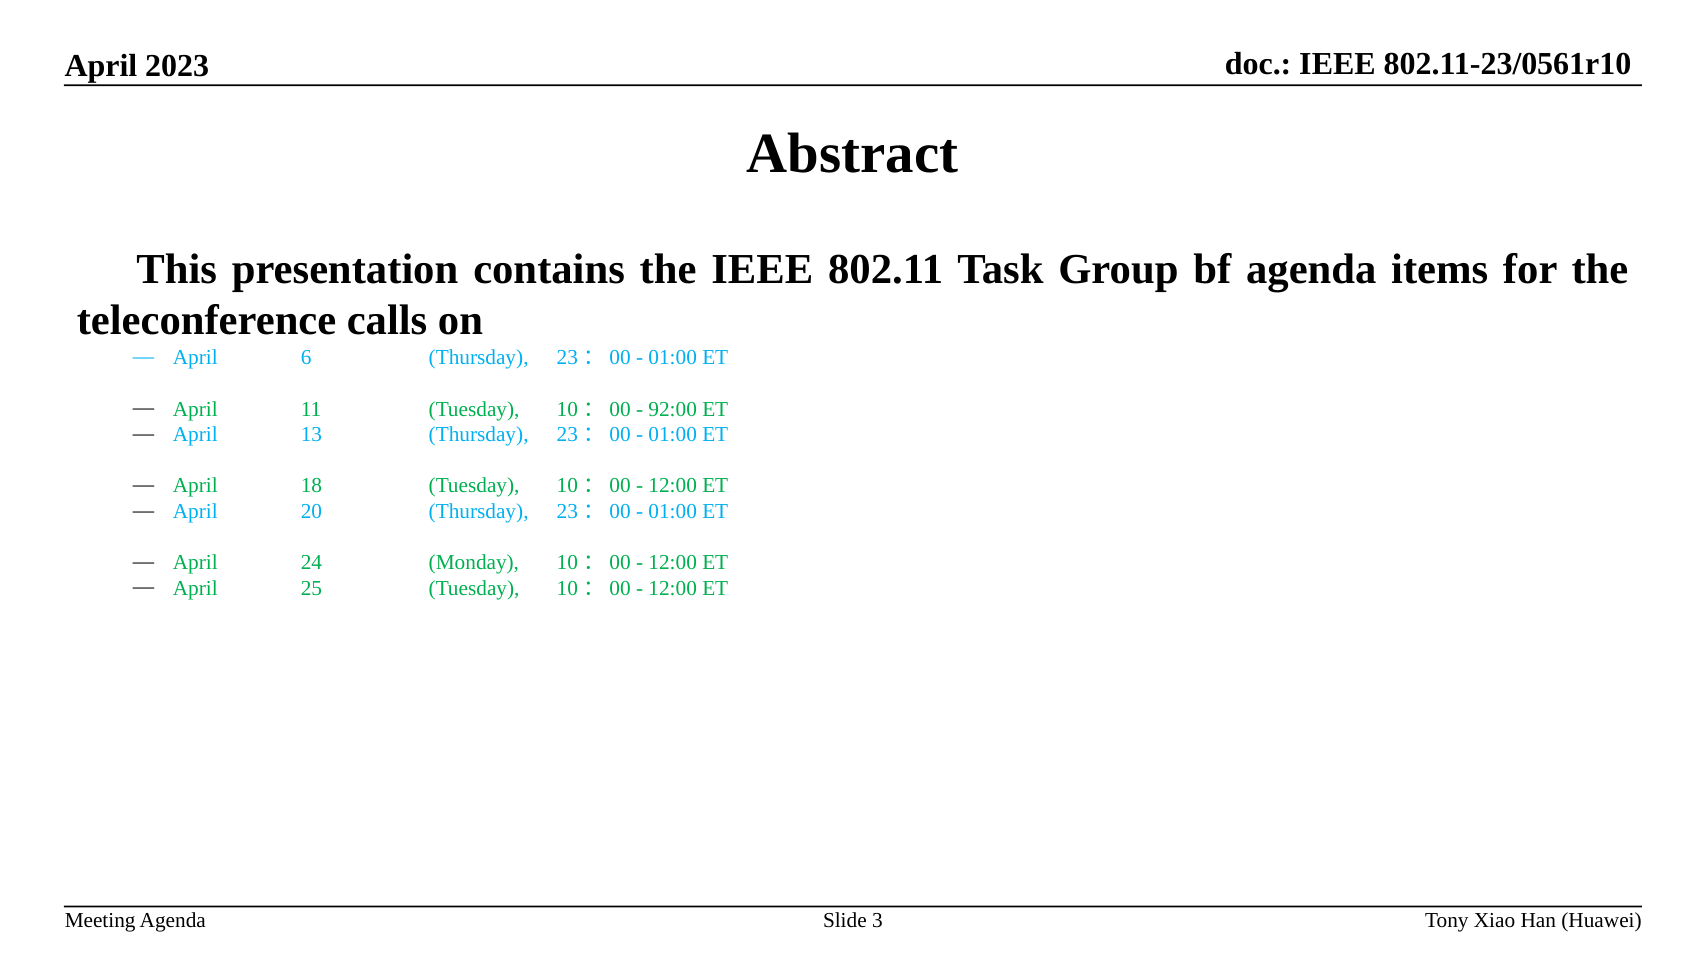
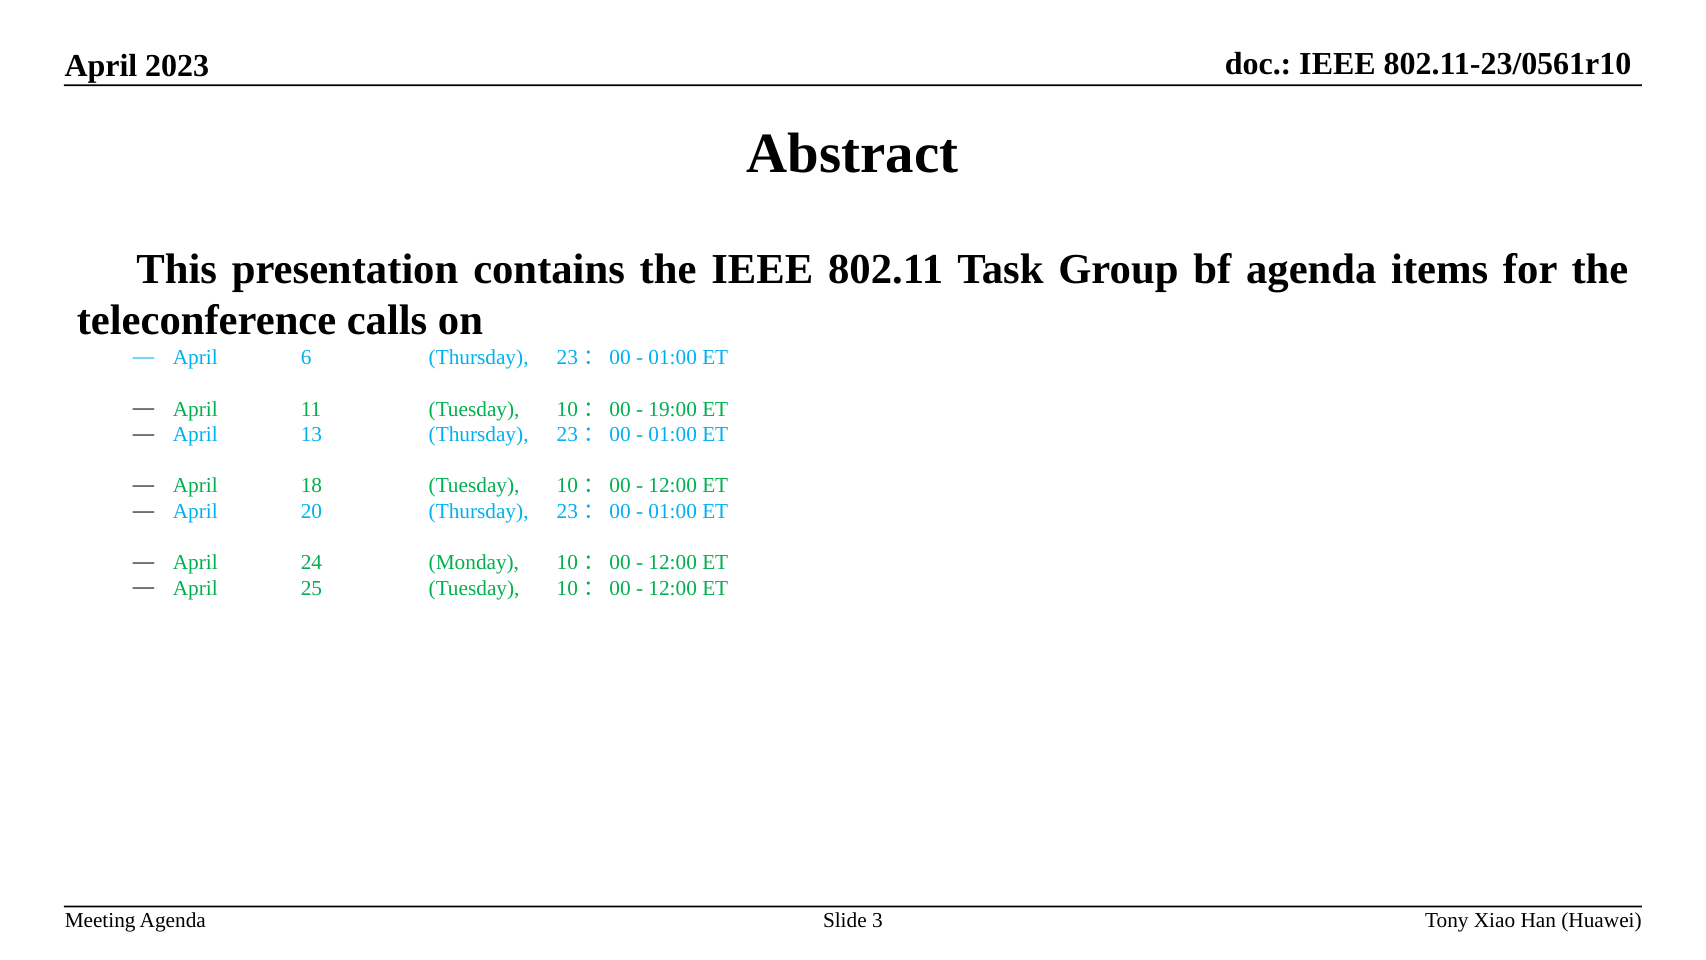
92:00: 92:00 -> 19:00 (673, 409)
